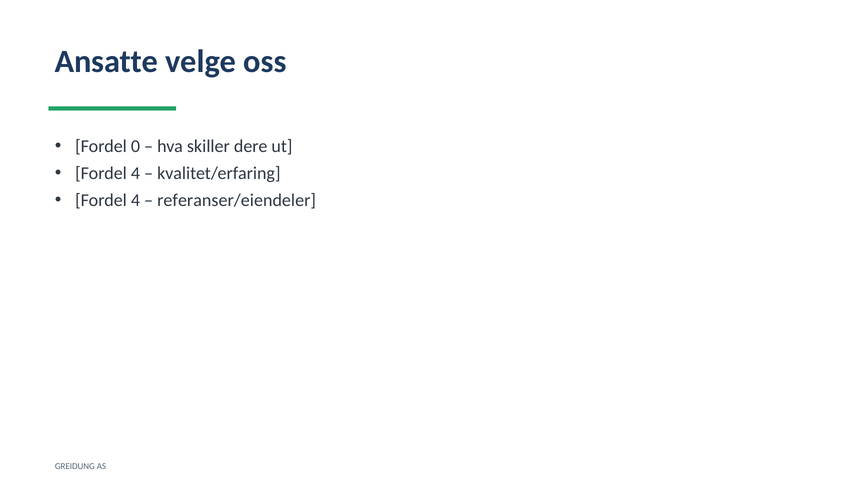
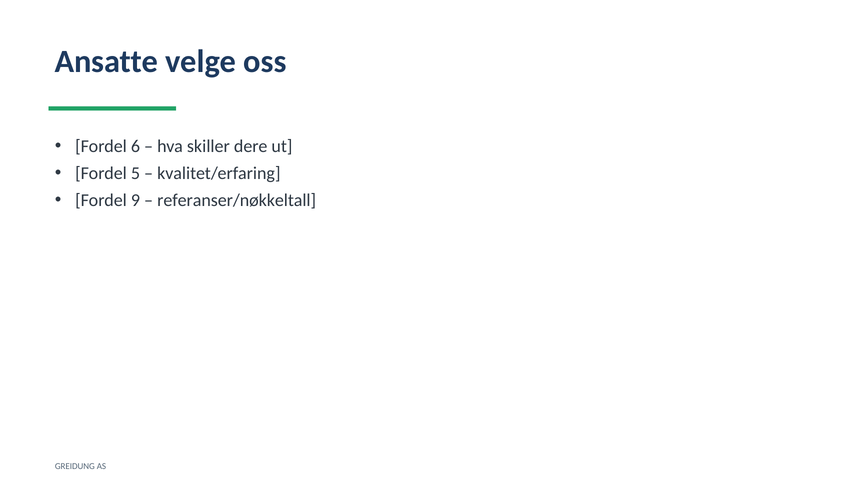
0: 0 -> 6 (135, 146)
4: 4 -> 5 (135, 173)
4: 4 -> 9 (135, 200)
referanser/eiendeler: referanser/eiendeler -> referanser/nøkkeltall (237, 200)
